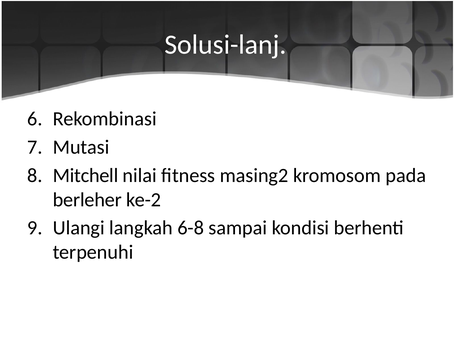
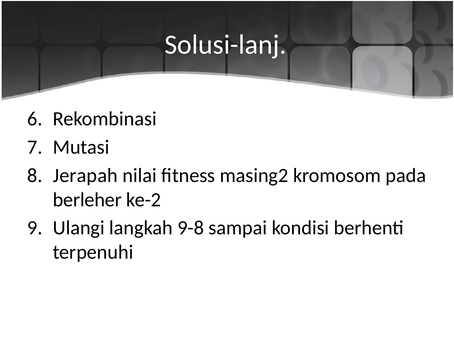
Mitchell: Mitchell -> Jerapah (85, 175)
6-8: 6-8 -> 9-8 (191, 228)
